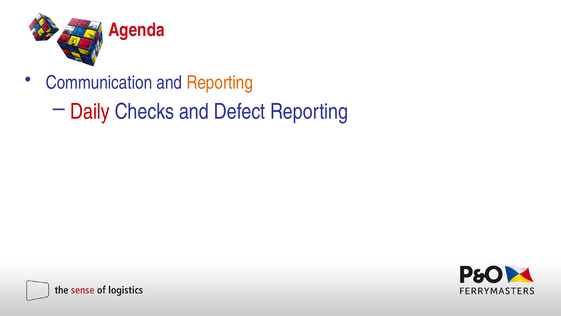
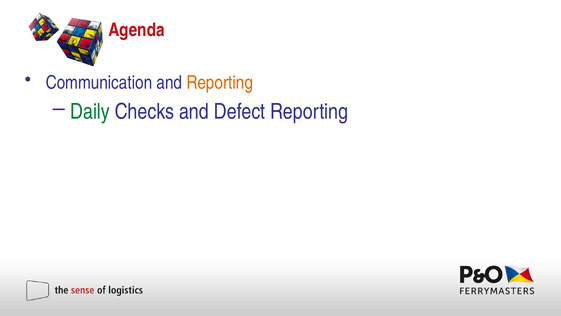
Daily colour: red -> green (90, 111)
